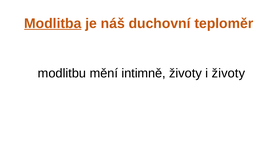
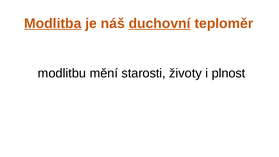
duchovní underline: none -> present (160, 23)
intimně: intimně -> starosti (144, 73)
i životy: životy -> plnost (229, 73)
